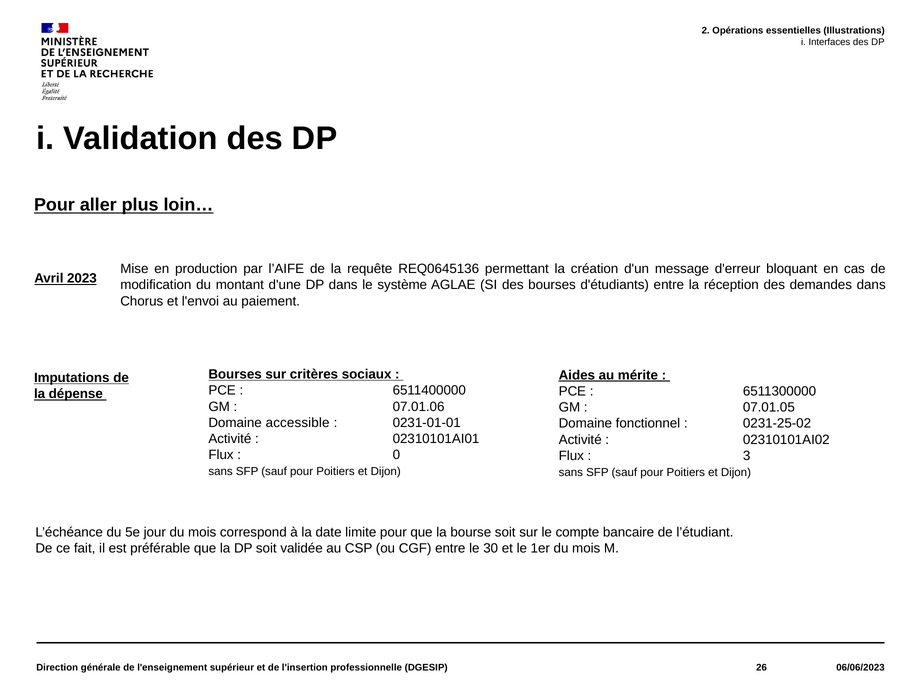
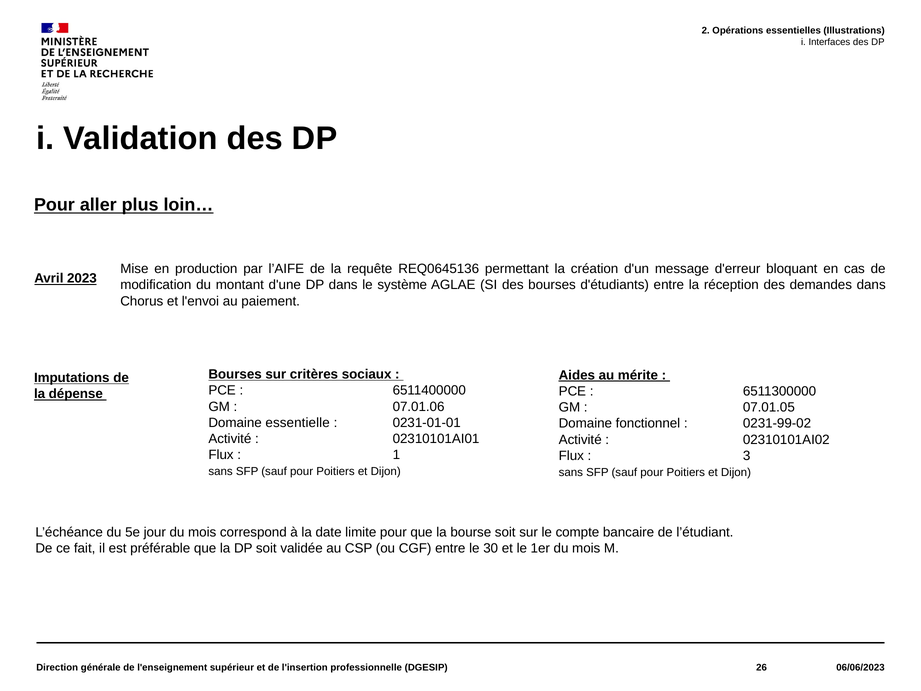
accessible: accessible -> essentielle (298, 423)
0231-25-02: 0231-25-02 -> 0231-99-02 (777, 423)
0: 0 -> 1 (396, 455)
